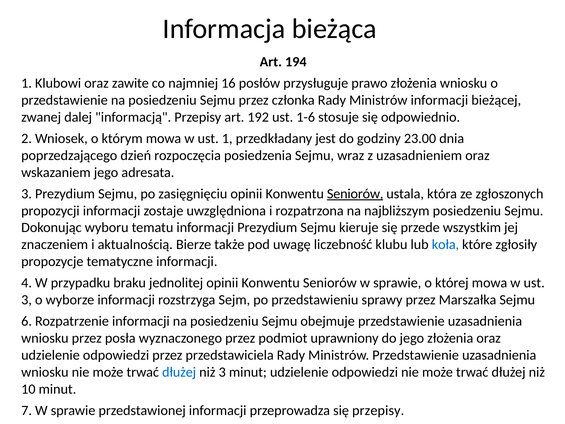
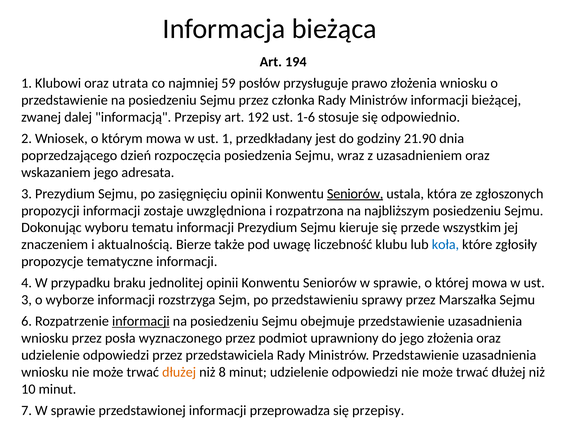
zawite: zawite -> utrata (130, 83)
16: 16 -> 59 (228, 83)
23.00: 23.00 -> 21.90 (420, 138)
informacji underline: none -> present (141, 321)
dłużej colour: blue -> orange (179, 372)
niż 3: 3 -> 8 (222, 372)
